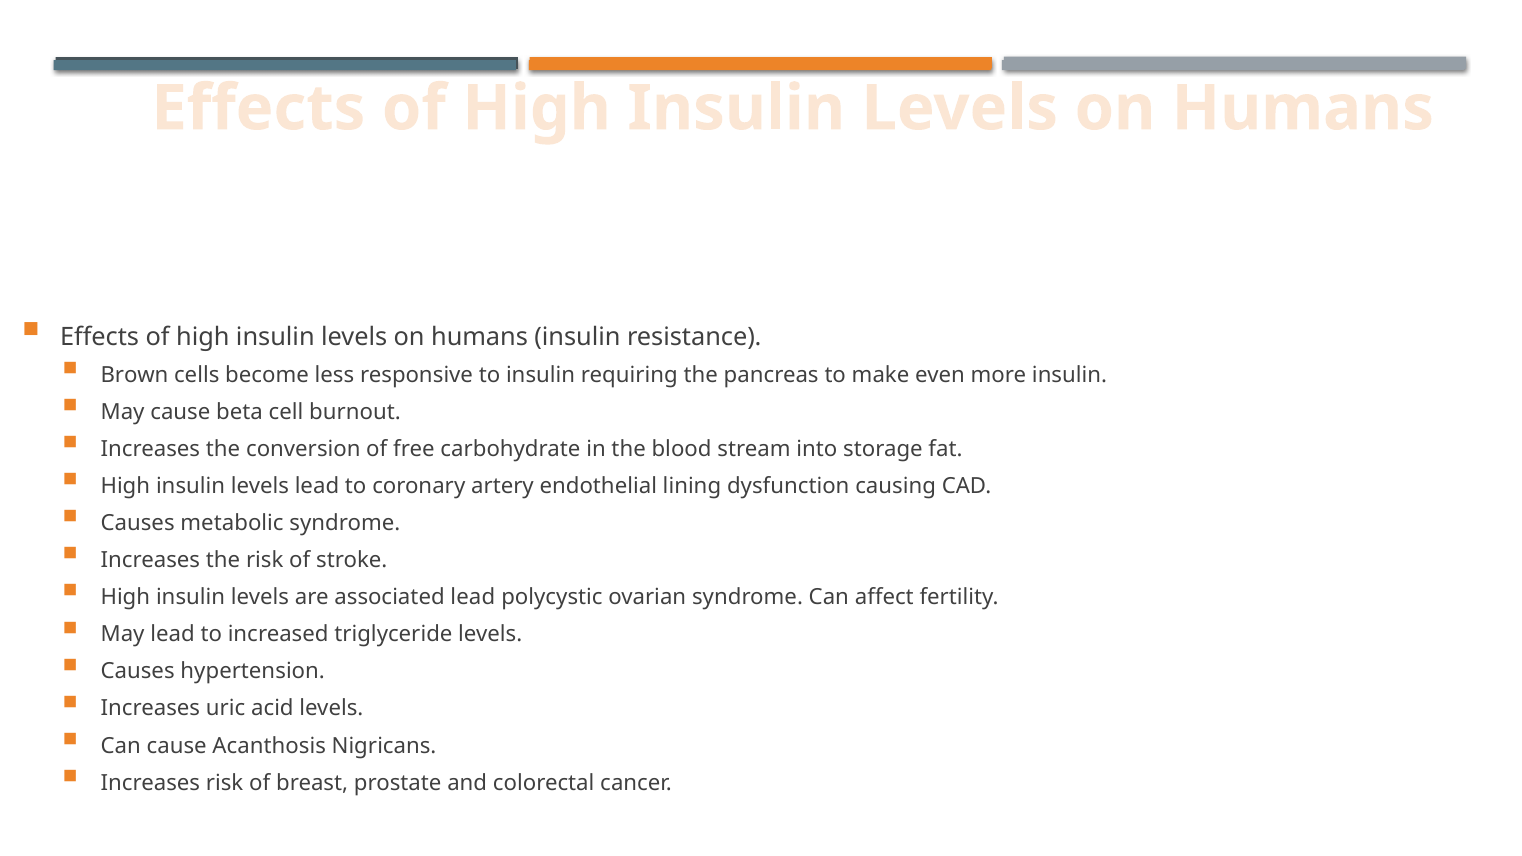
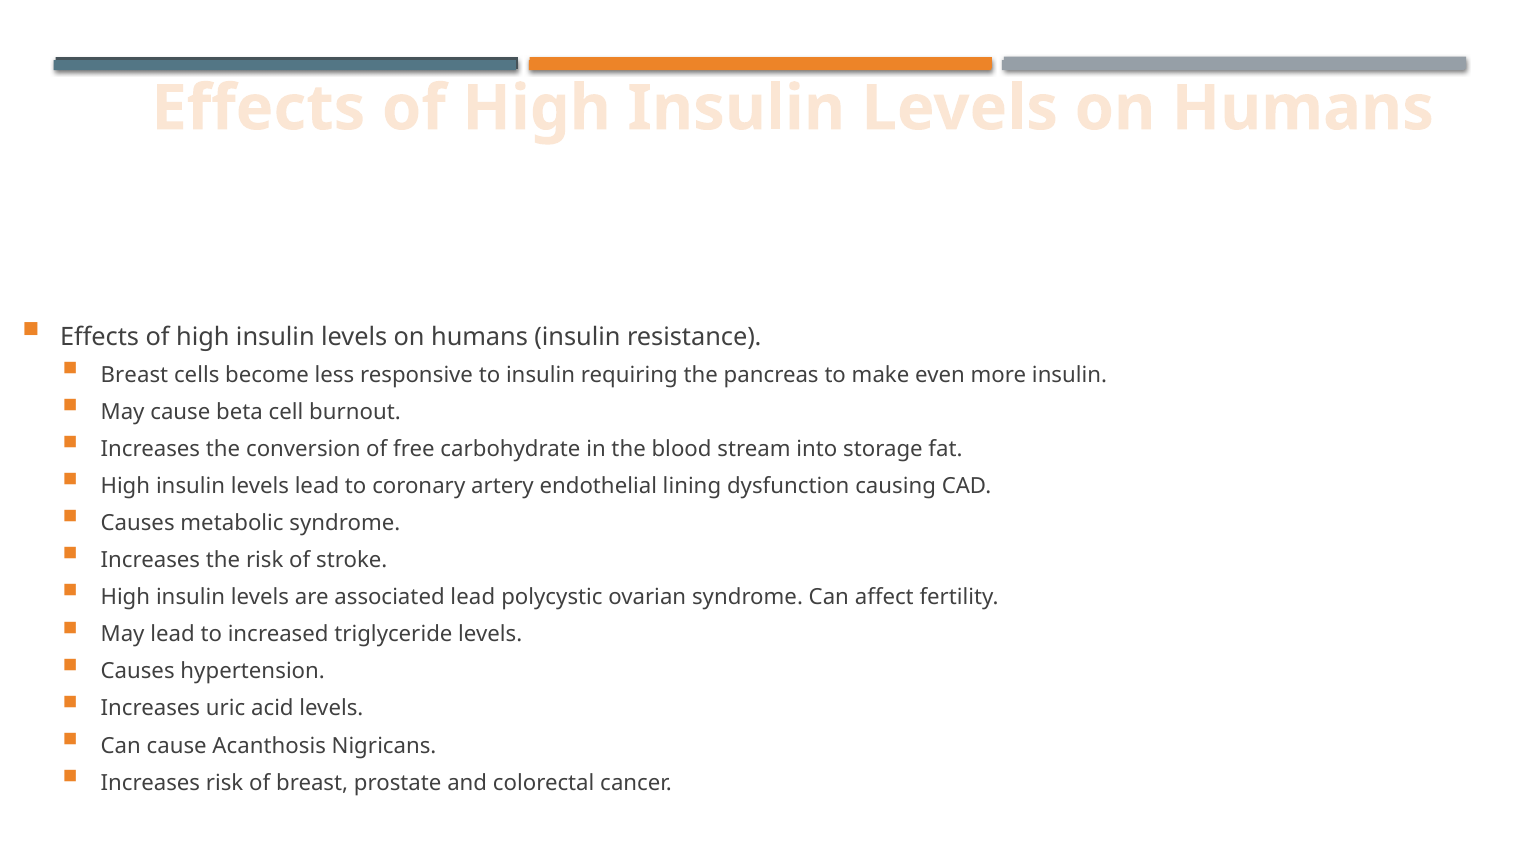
Brown: Brown -> Breast (134, 375)
